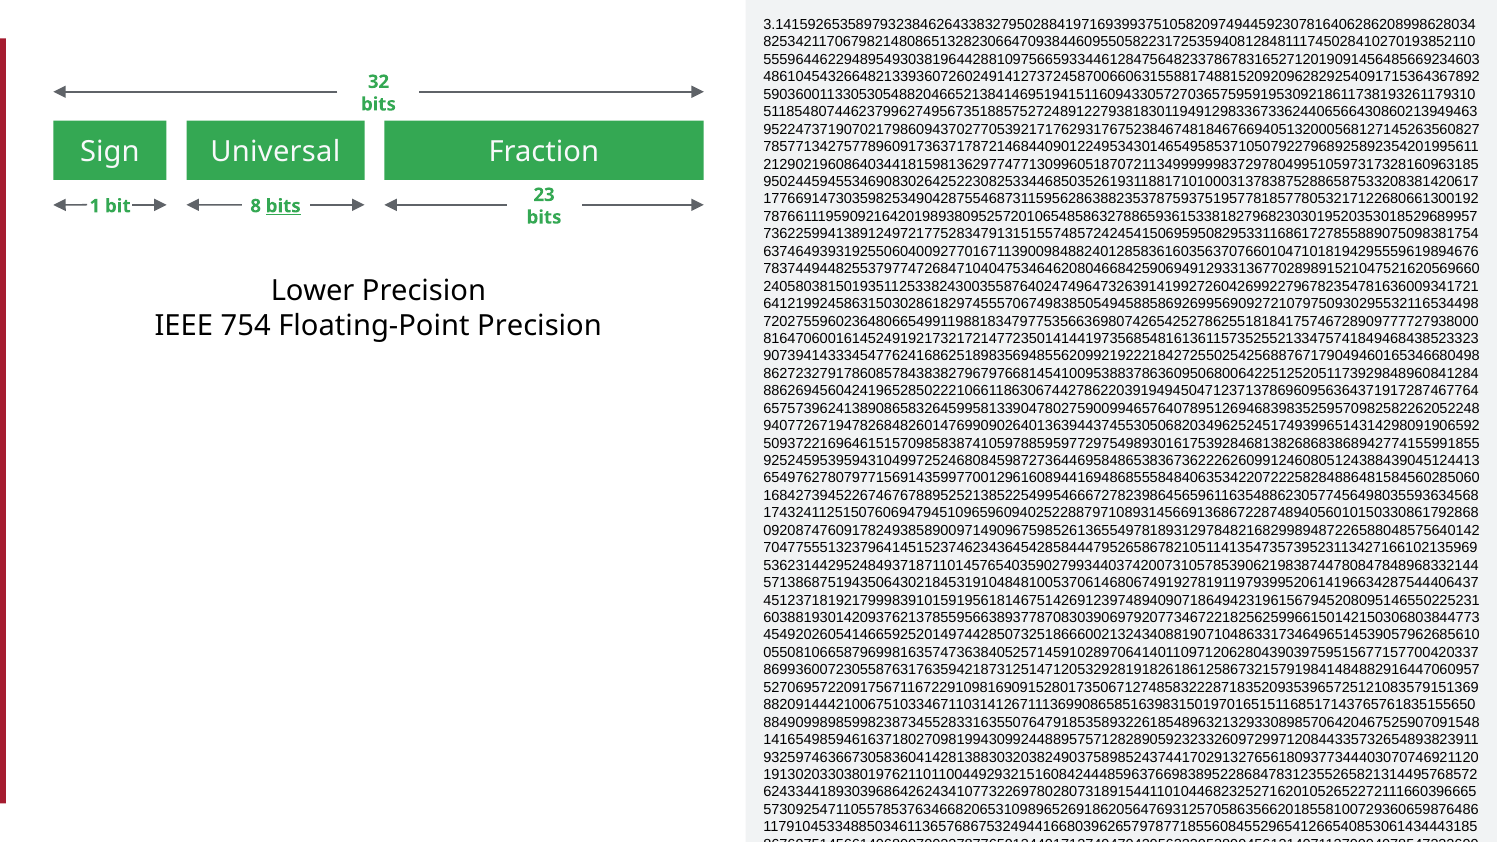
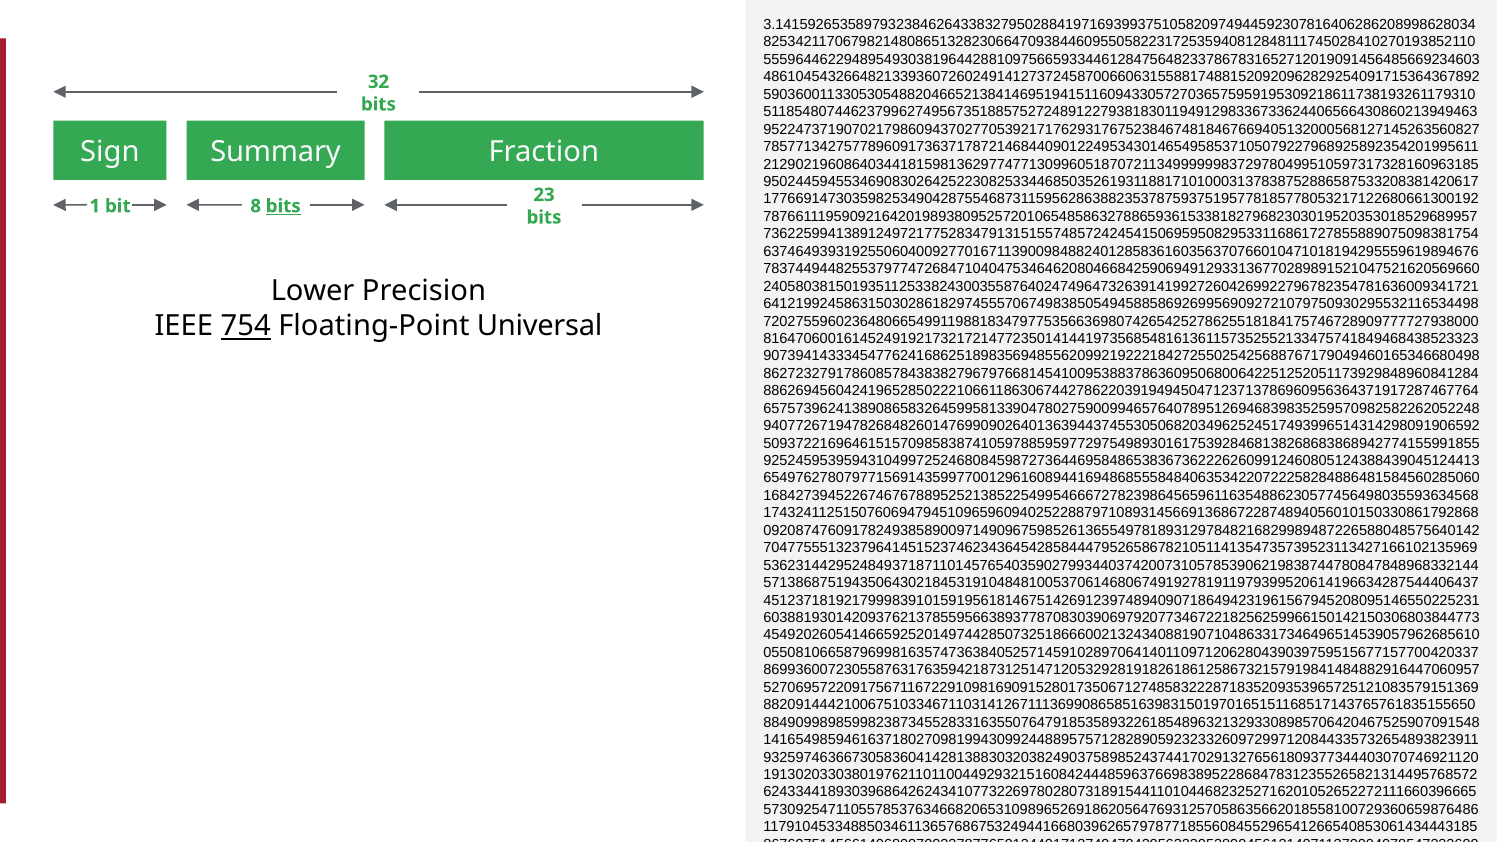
Universal: Universal -> Summary (276, 152)
754 underline: none -> present (246, 326)
Floating-Point Precision: Precision -> Universal (540, 326)
